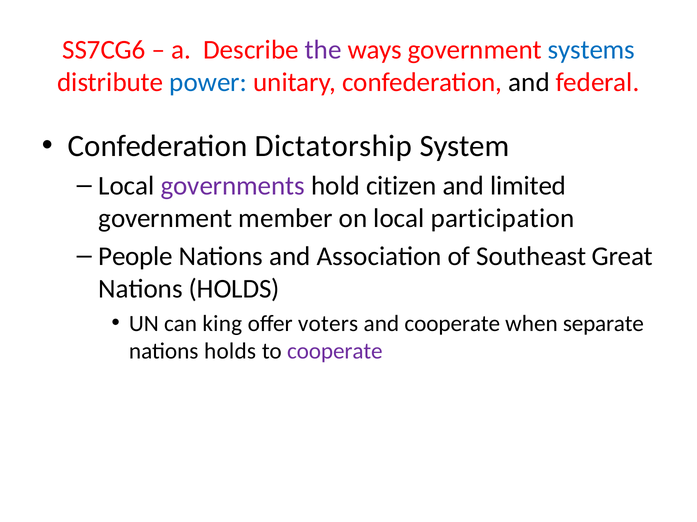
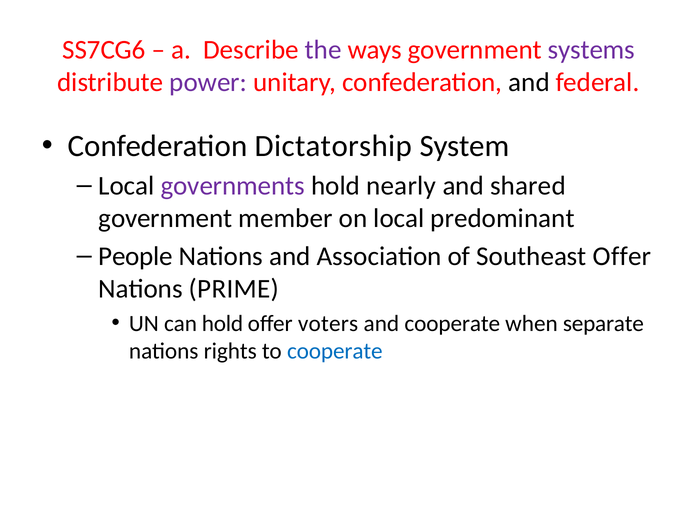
systems colour: blue -> purple (591, 50)
power colour: blue -> purple (208, 83)
citizen: citizen -> nearly (401, 186)
limited: limited -> shared (528, 186)
participation: participation -> predominant (503, 219)
Southeast Great: Great -> Offer (622, 257)
HOLDS: HOLDS -> PRIME (234, 289)
can king: king -> hold (222, 324)
holds: holds -> rights (230, 352)
cooperate colour: purple -> blue (335, 352)
